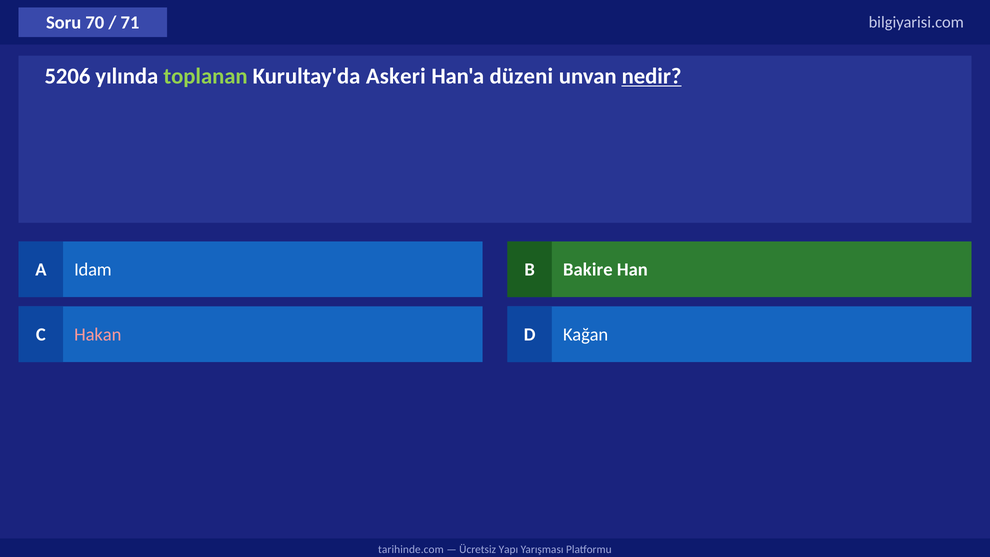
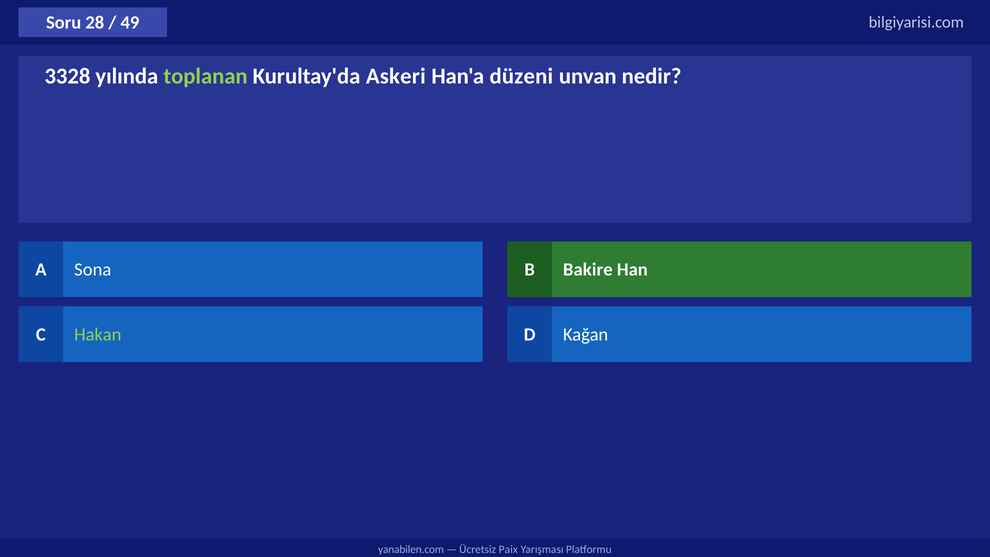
70: 70 -> 28 (95, 23)
71: 71 -> 49 (130, 23)
5206: 5206 -> 3328 (67, 76)
nedir underline: present -> none (652, 76)
Idam: Idam -> Sona (93, 269)
Hakan colour: pink -> light green (98, 334)
tarihinde.com: tarihinde.com -> yanabilen.com (411, 549)
Yapı: Yapı -> Paix (508, 549)
